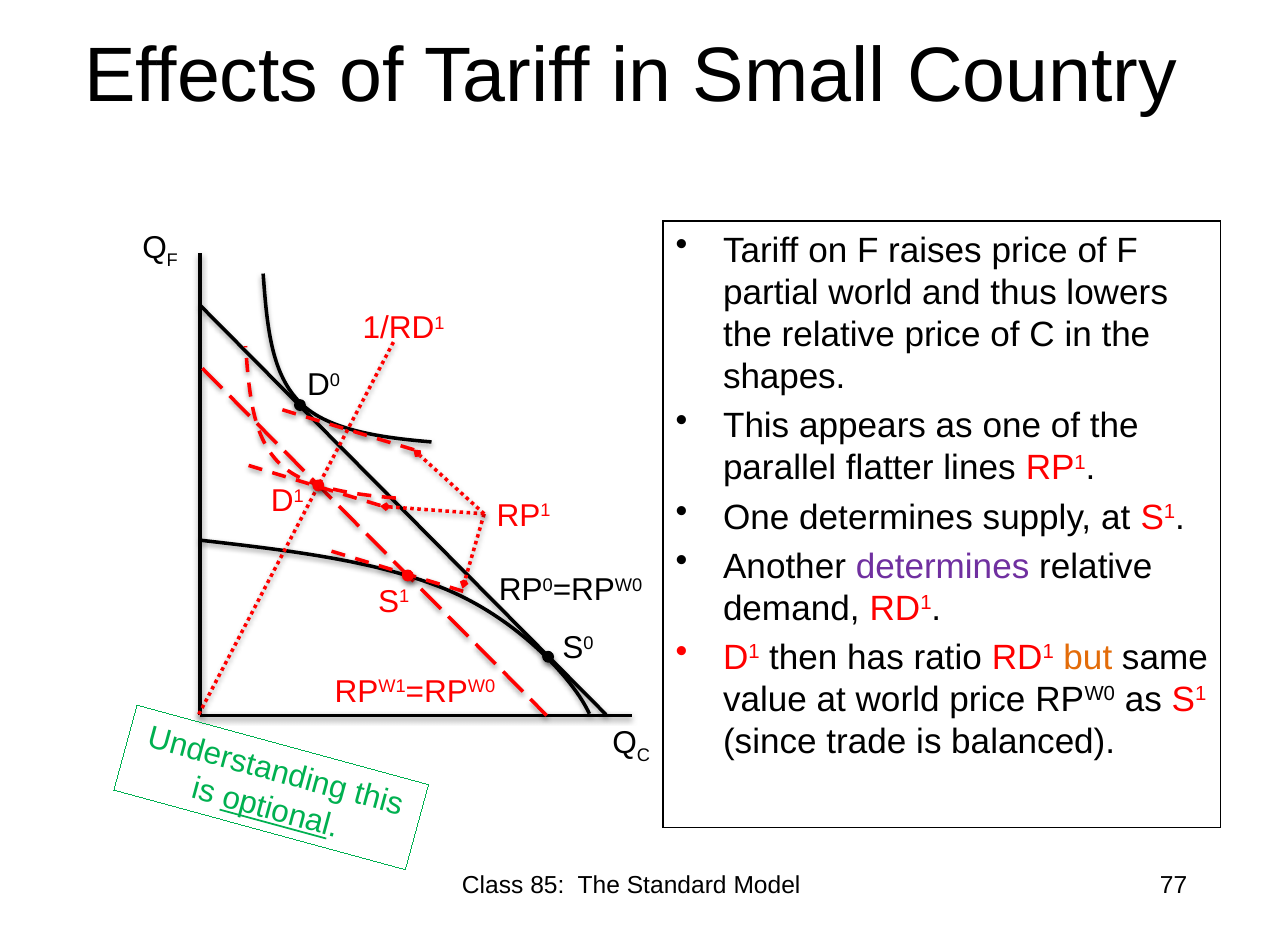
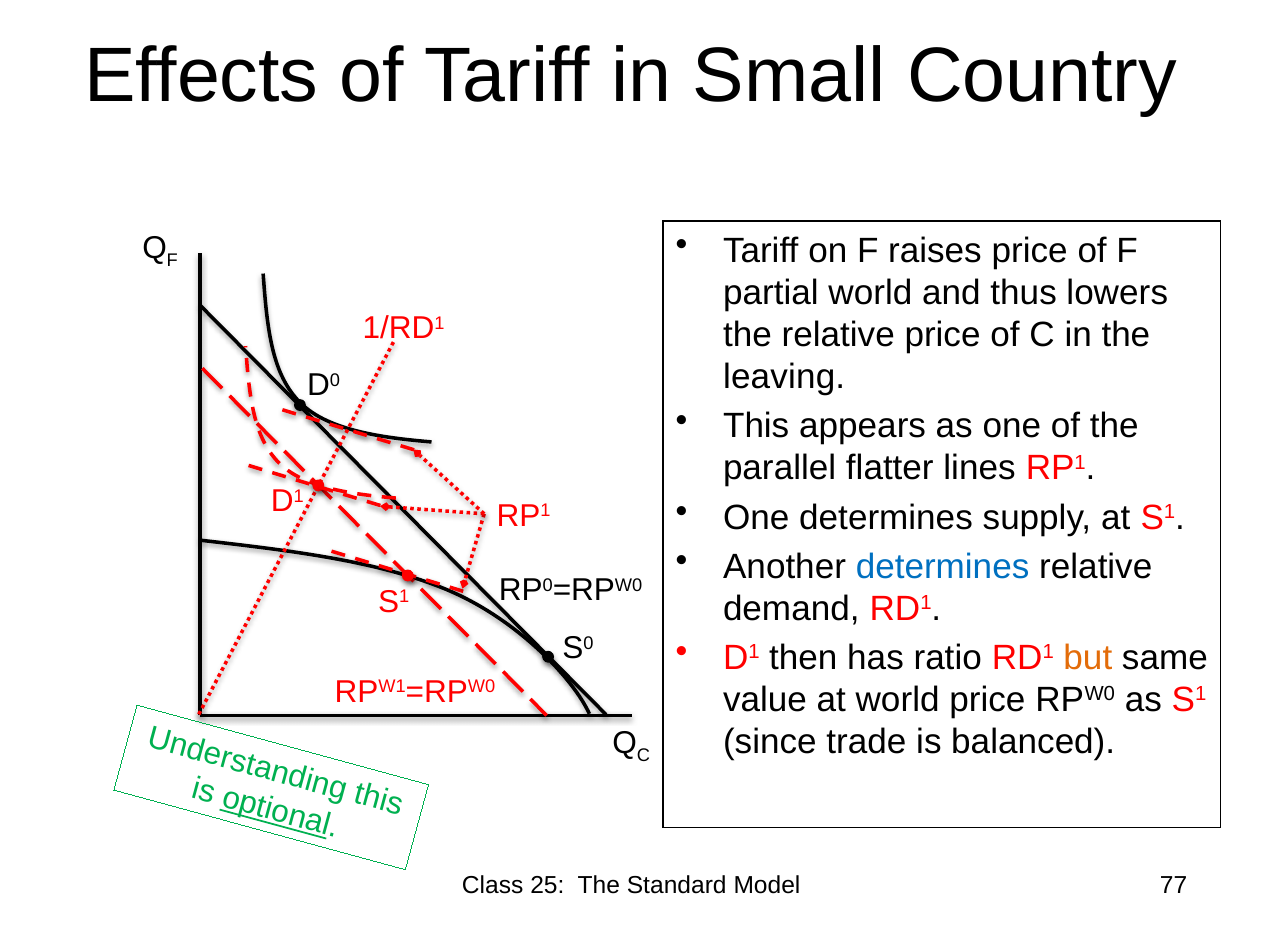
shapes: shapes -> leaving (784, 377)
determines colour: purple -> blue (943, 567)
85: 85 -> 25 (547, 885)
